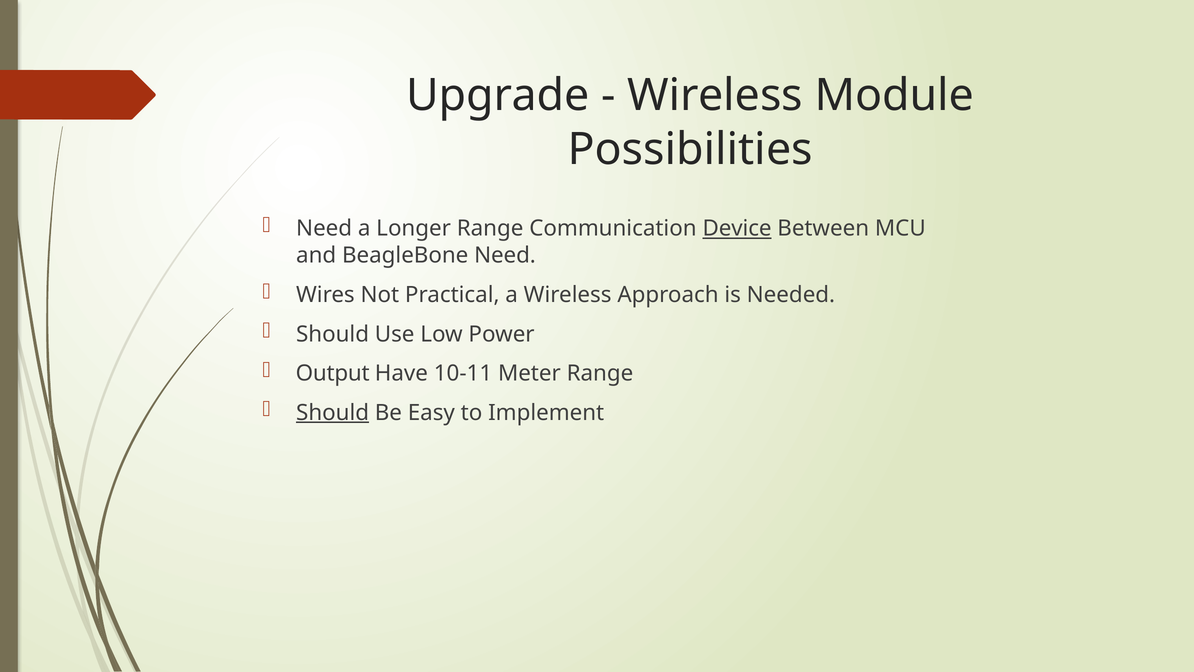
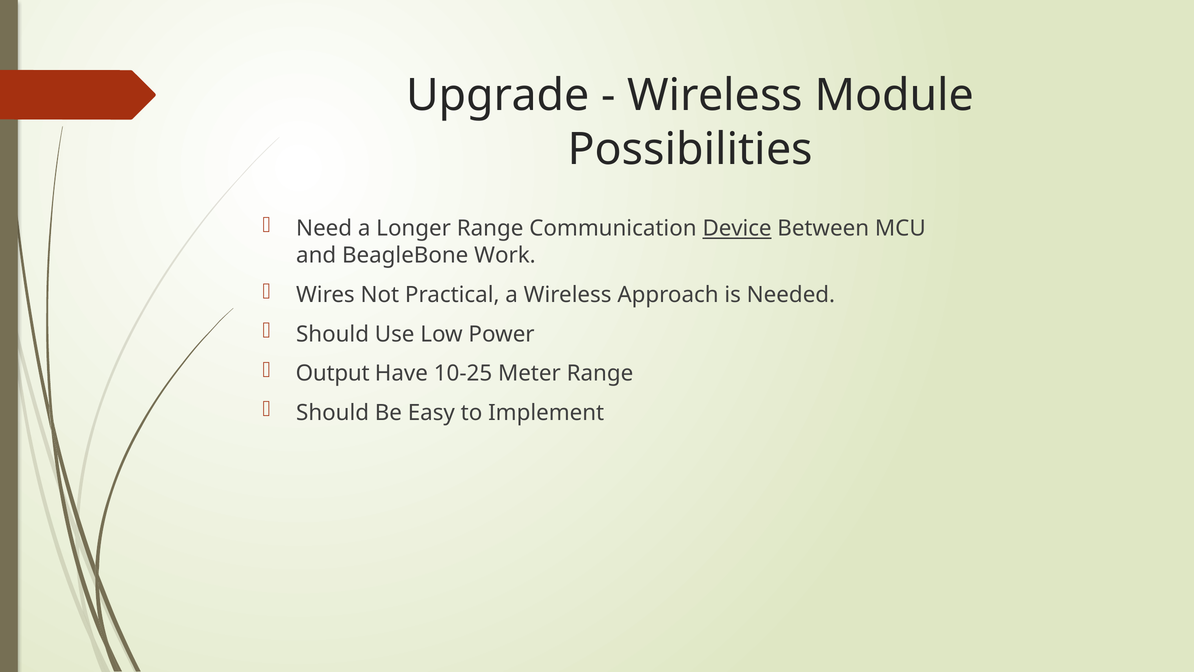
BeagleBone Need: Need -> Work (505, 255)
10-11: 10-11 -> 10-25 (463, 373)
Should underline: present -> none (333, 413)
